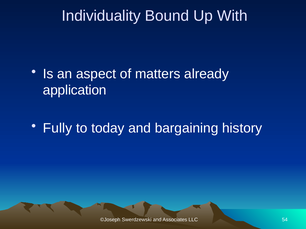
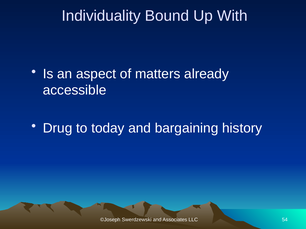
application: application -> accessible (75, 90)
Fully: Fully -> Drug (58, 129)
